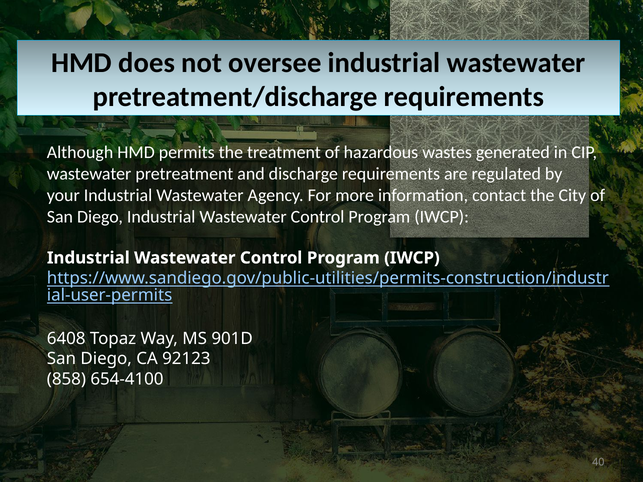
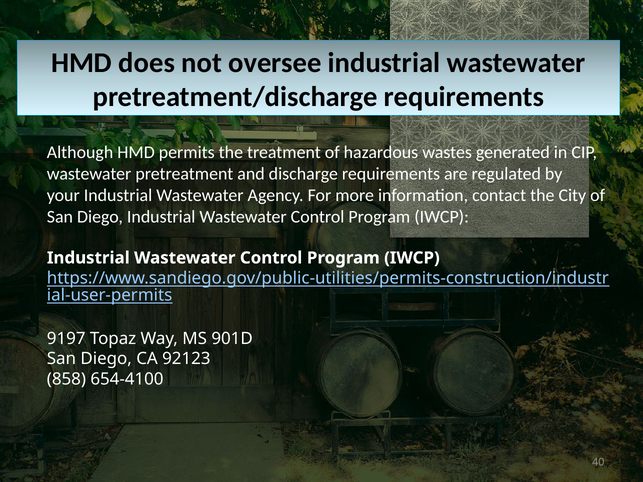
6408: 6408 -> 9197 (66, 339)
